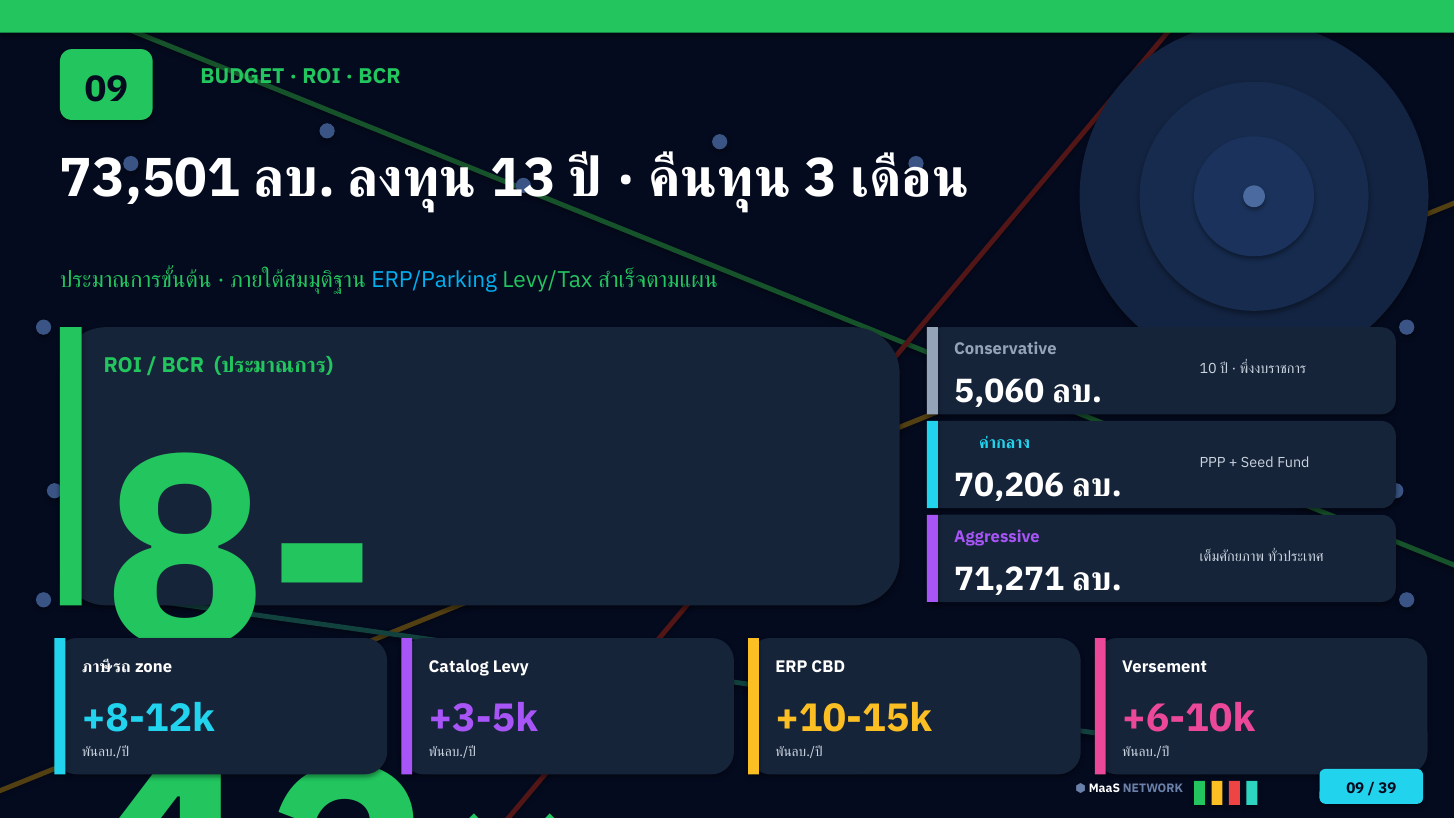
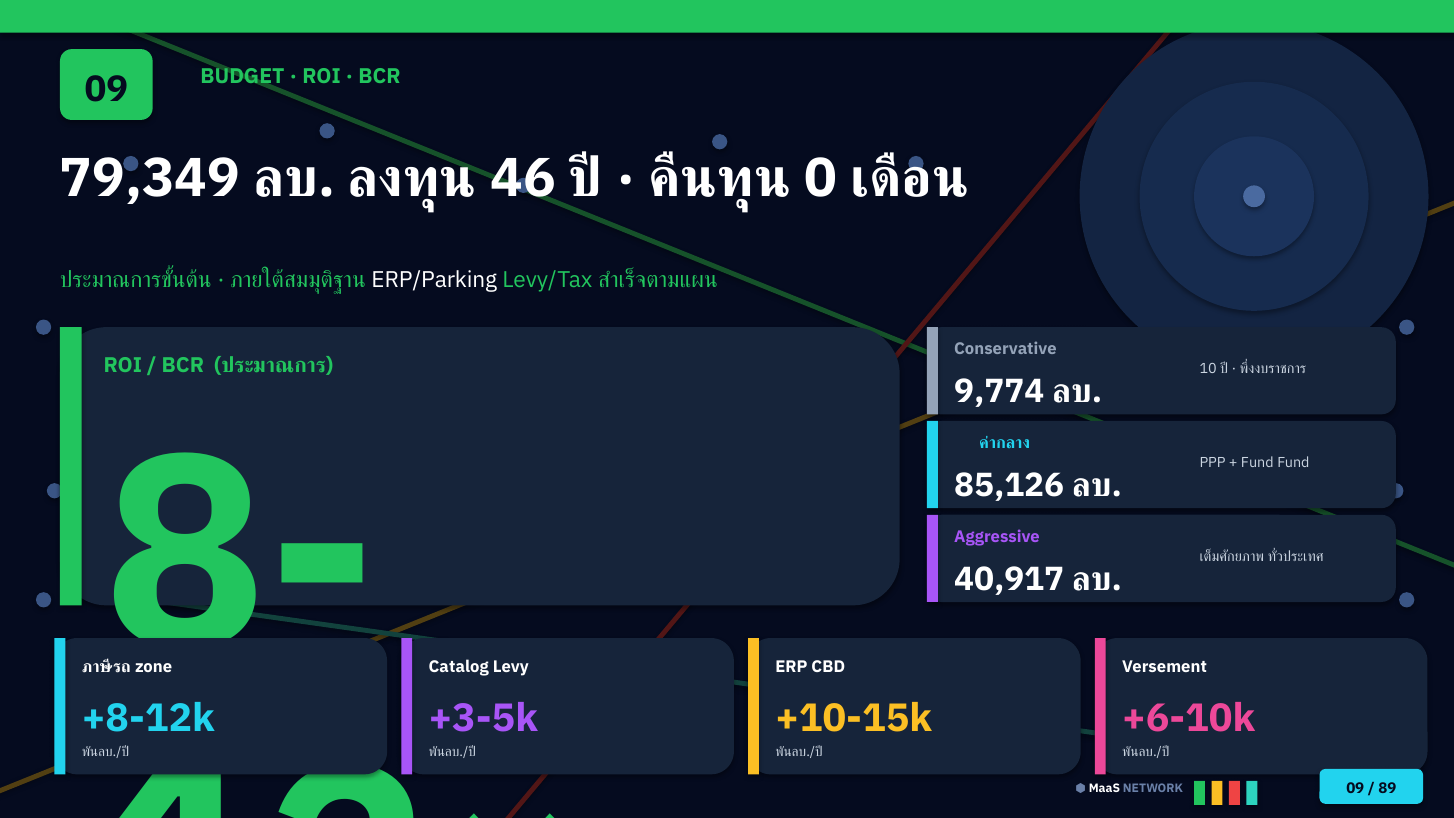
73,501: 73,501 -> 79,349 (150, 178)
13: 13 -> 46 (523, 178)
3: 3 -> 0 (821, 178)
ERP/Parking colour: light blue -> white (434, 280)
5,060: 5,060 -> 9,774 (999, 392)
Seed: Seed -> Fund (1257, 463)
70,206: 70,206 -> 85,126 (1009, 485)
71,271: 71,271 -> 40,917 (1009, 579)
39: 39 -> 89 (1387, 788)
